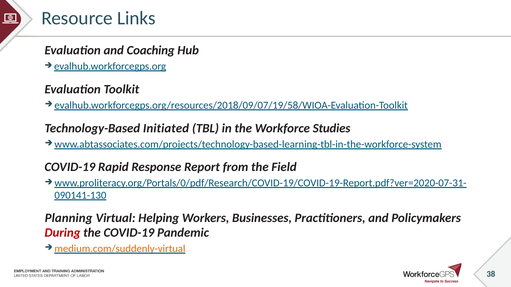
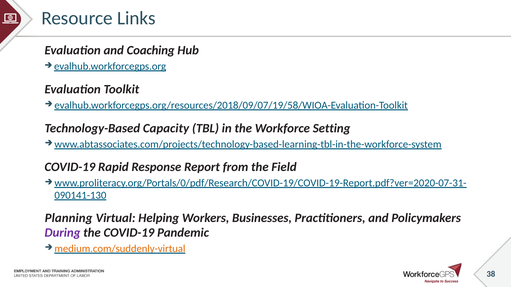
Initiated: Initiated -> Capacity (166, 128)
Studies: Studies -> Setting (332, 128)
During colour: red -> purple (62, 233)
